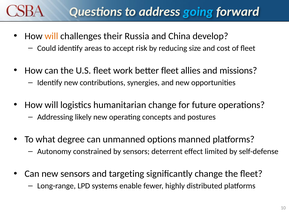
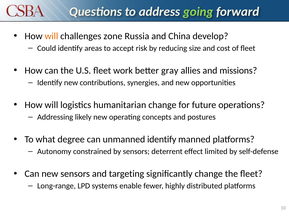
going colour: light blue -> light green (198, 12)
their: their -> zone (113, 36)
better fleet: fleet -> gray (170, 70)
unmanned options: options -> identify (162, 139)
